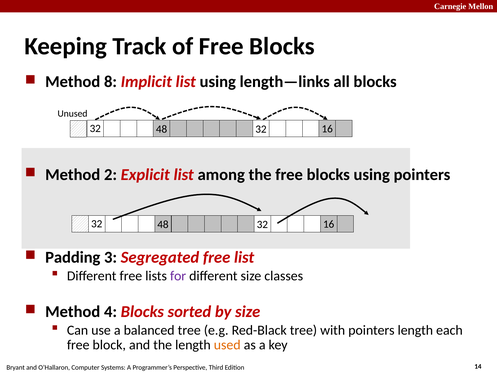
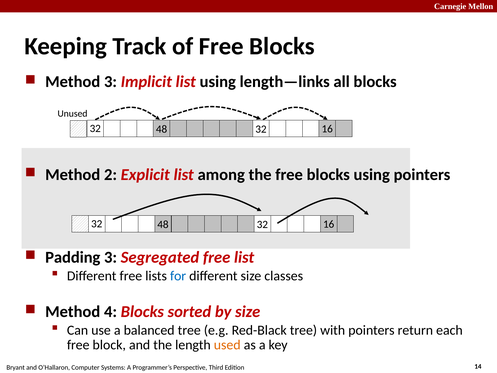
Method 8: 8 -> 3 (110, 82)
for colour: purple -> blue (178, 276)
pointers length: length -> return (415, 330)
